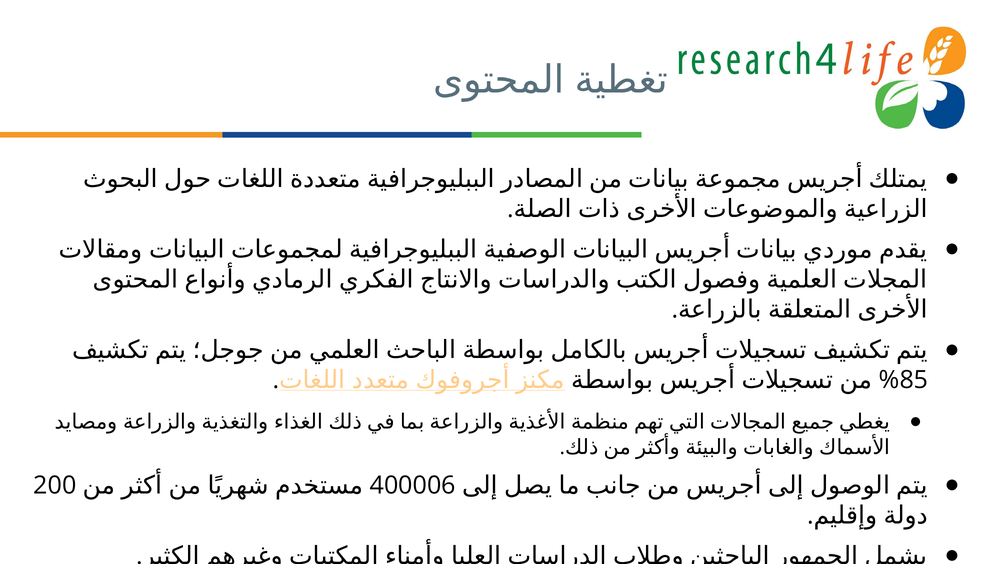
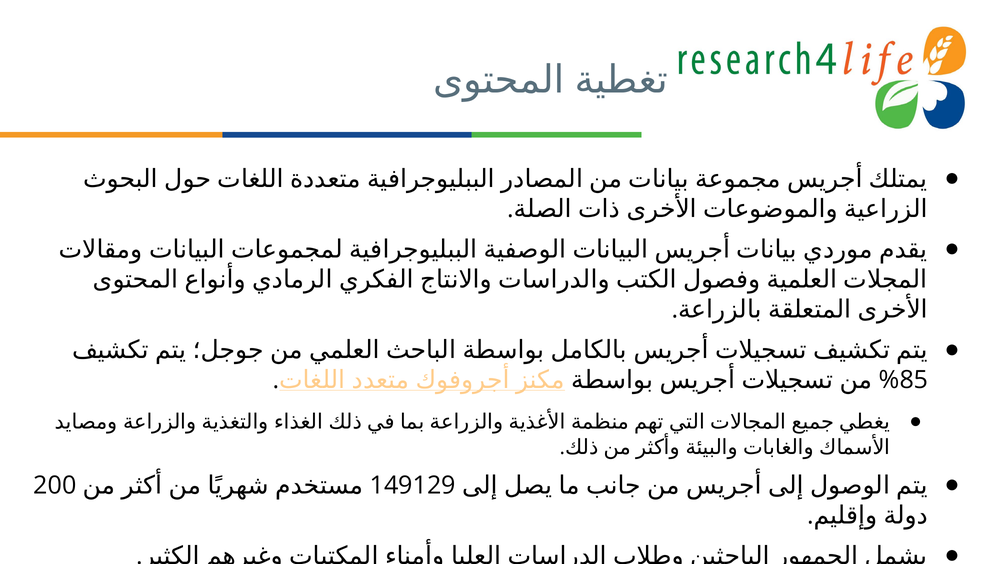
400006: 400006 -> 149129 (413, 486)
